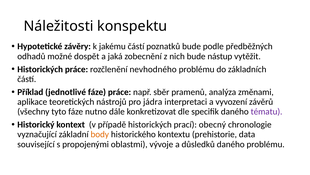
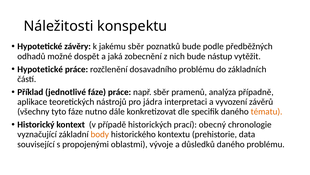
jakému částí: částí -> sběr (136, 46)
Historických: Historických -> Hypotetické (40, 69)
nevhodného: nevhodného -> dosavadního (153, 69)
změnami: změnami -> případně (256, 92)
tématu colour: purple -> orange (267, 111)
